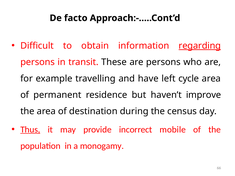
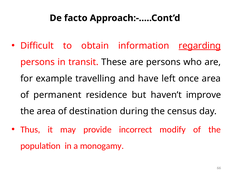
cycle: cycle -> once (189, 79)
Thus underline: present -> none (30, 130)
mobile: mobile -> modify (173, 130)
